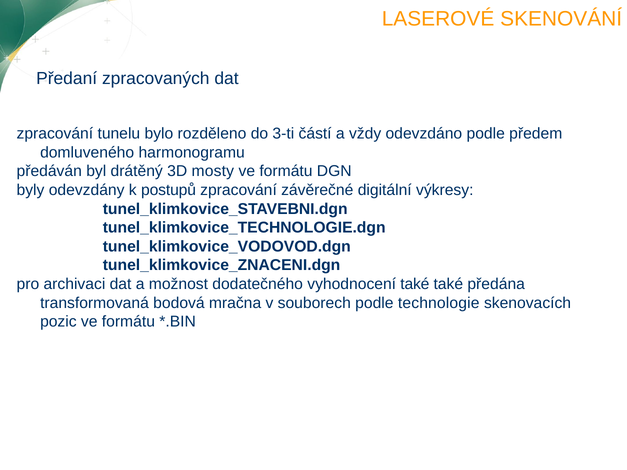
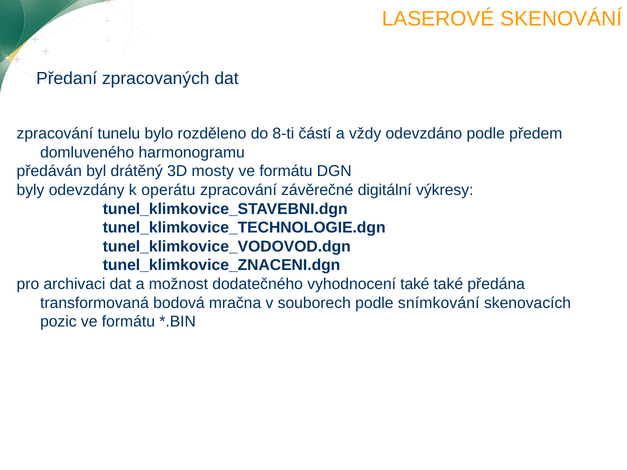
3-ti: 3-ti -> 8-ti (283, 134)
postupů: postupů -> operátu (168, 190)
technologie: technologie -> snímkování (439, 303)
